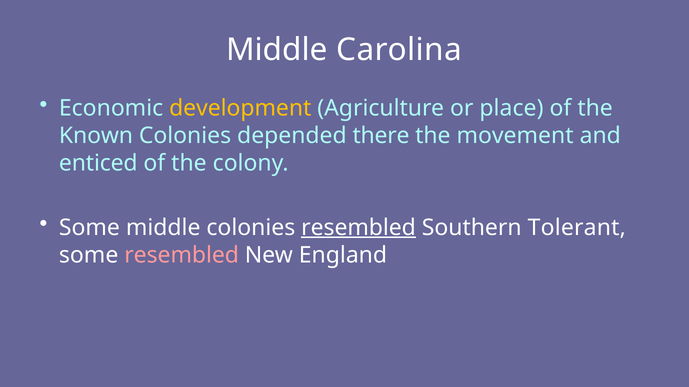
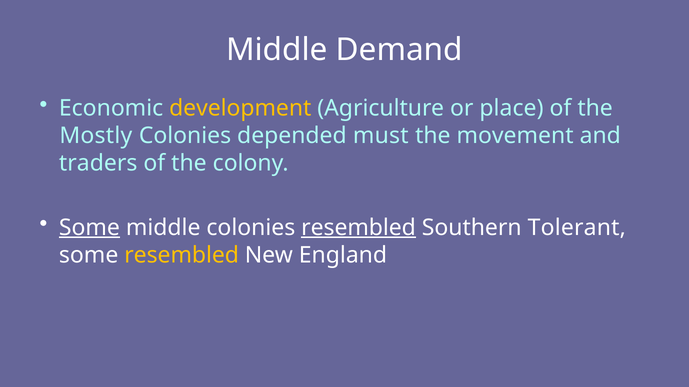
Carolina: Carolina -> Demand (399, 50)
Known: Known -> Mostly (96, 136)
there: there -> must (381, 136)
enticed: enticed -> traders (98, 164)
Some underline: none -> present (89, 228)
resembled colour: pink -> yellow (182, 255)
